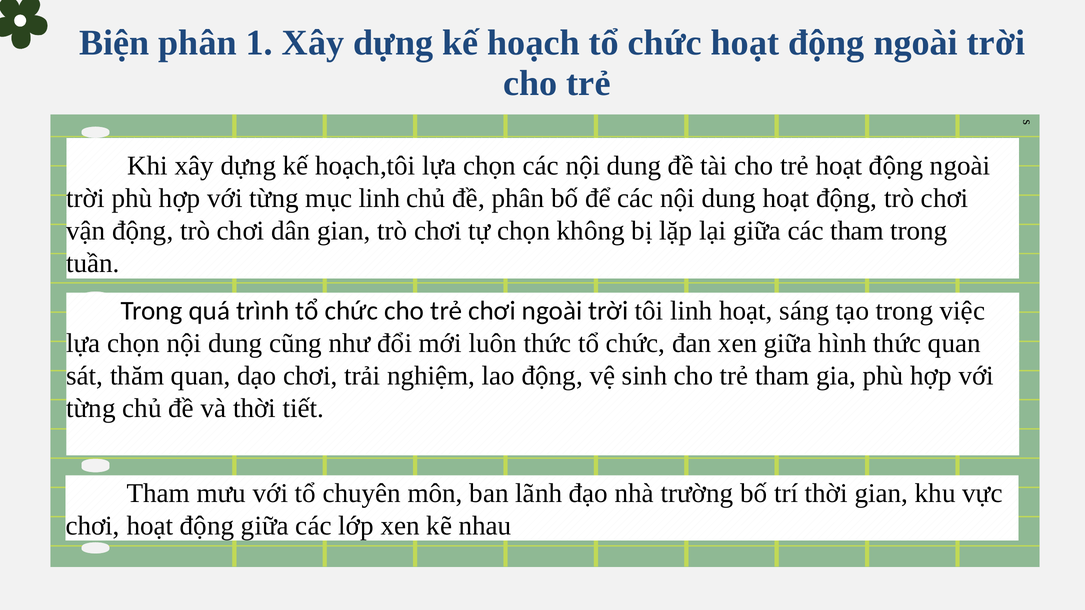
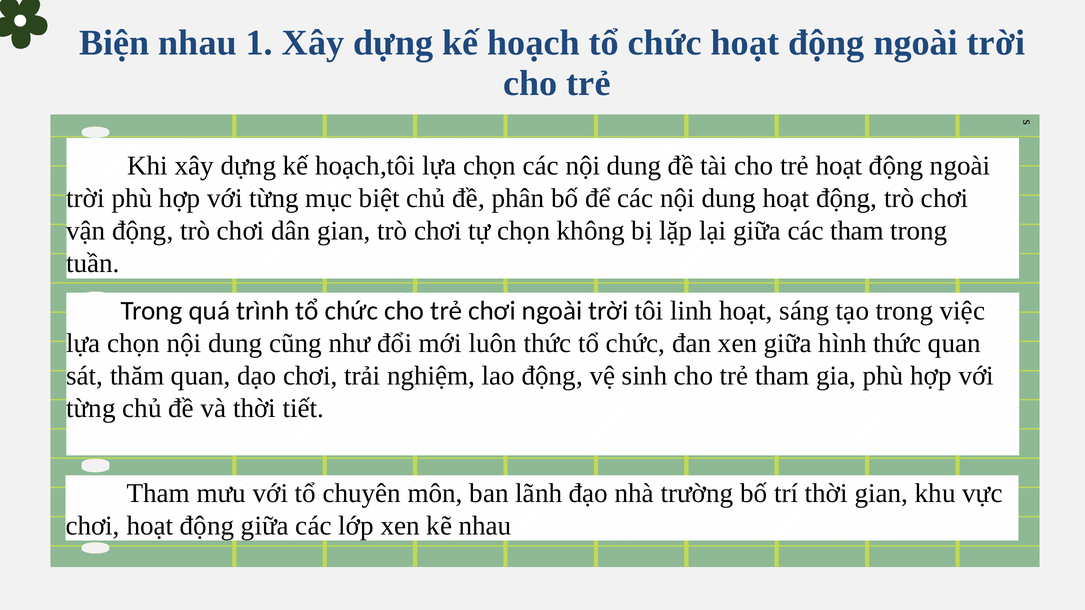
Biện phân: phân -> nhau (198, 43)
mục linh: linh -> biệt (379, 198)
